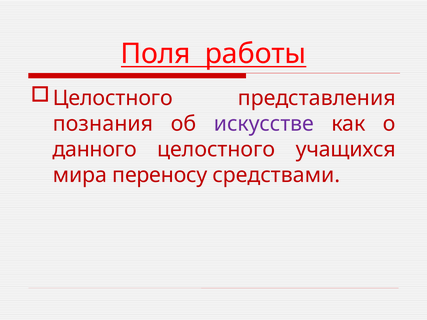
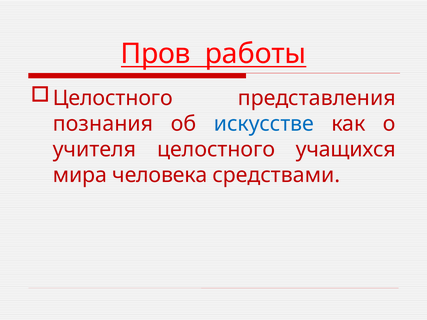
Поля: Поля -> Пров (156, 54)
искусстве colour: purple -> blue (264, 124)
данного: данного -> учителя (94, 150)
переносу: переносу -> человека (160, 175)
